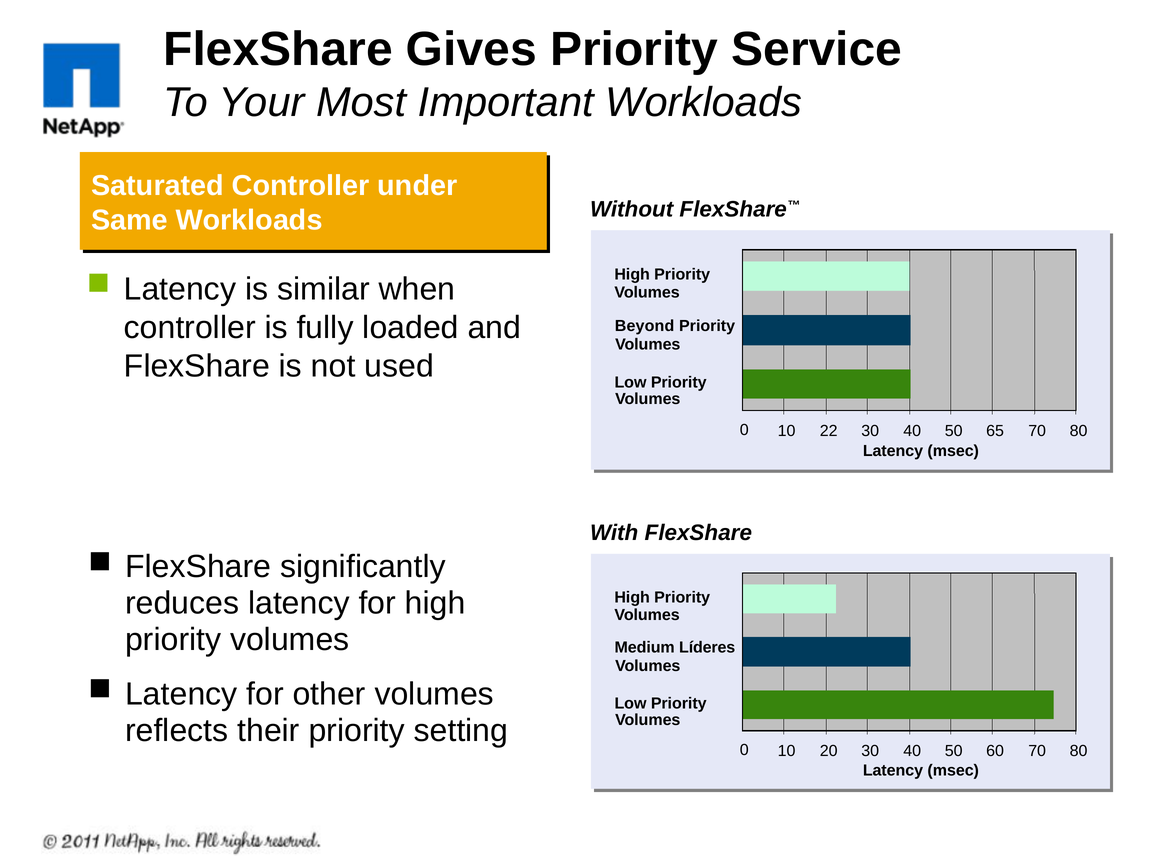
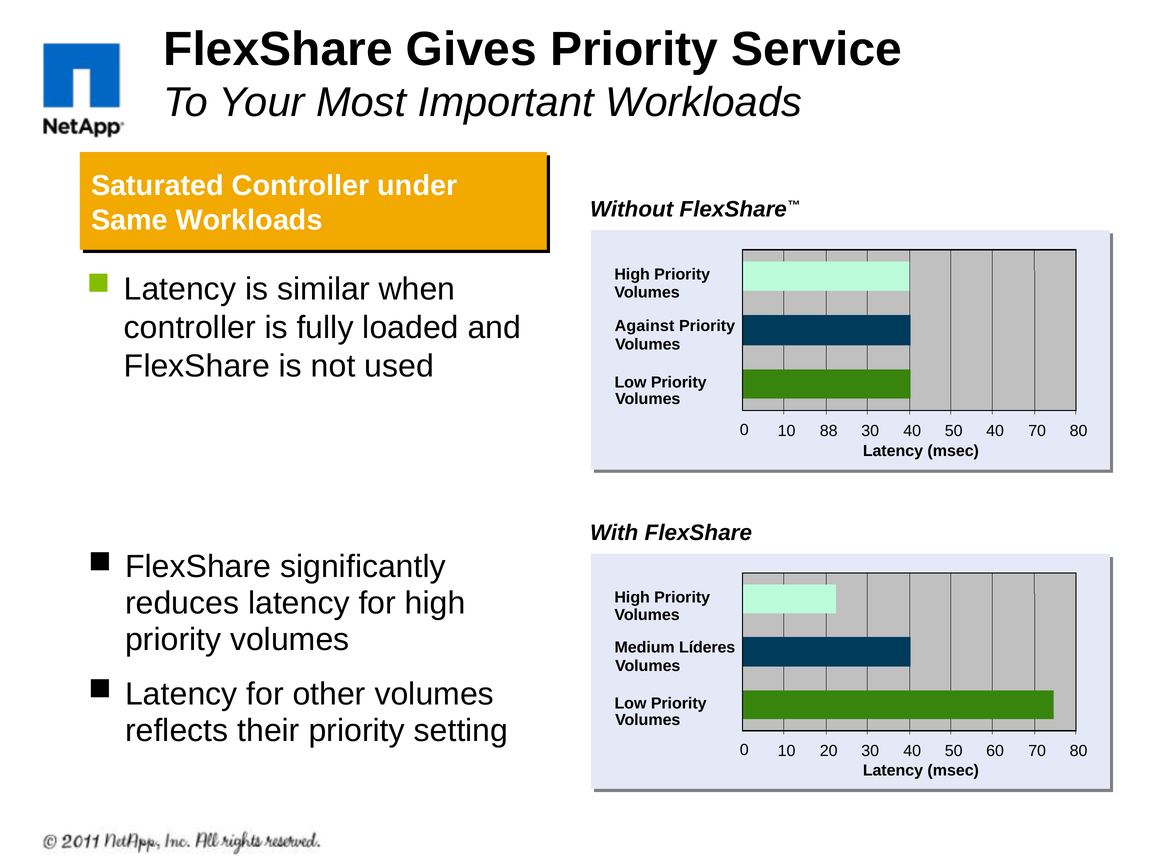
Beyond: Beyond -> Against (645, 326)
22: 22 -> 88 (829, 431)
50 65: 65 -> 40 (995, 431)
